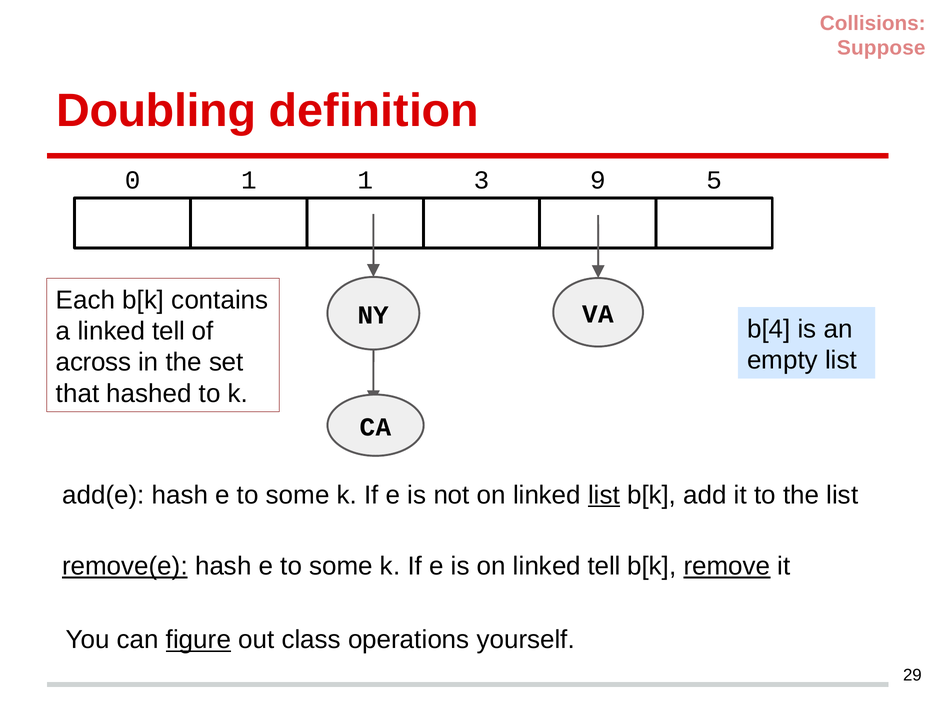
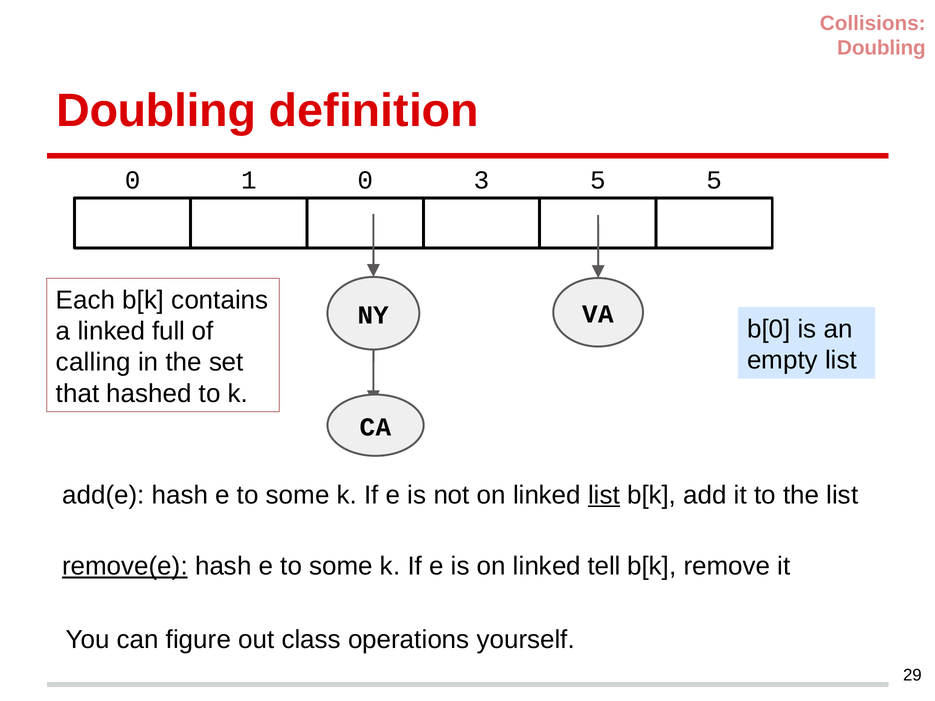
Suppose: Suppose -> Doubling (881, 48)
1 1: 1 -> 0 (365, 180)
3 9: 9 -> 5 (598, 180)
b[4: b[4 -> b[0 (769, 329)
a linked tell: tell -> full (169, 331)
across: across -> calling (93, 362)
remove underline: present -> none (727, 567)
figure underline: present -> none (198, 640)
